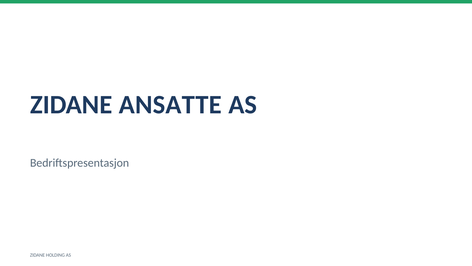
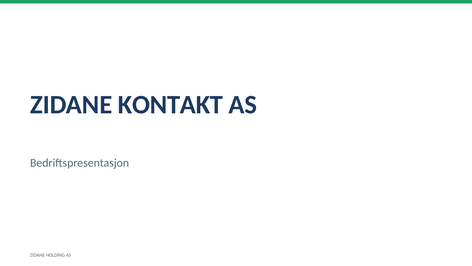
ANSATTE: ANSATTE -> KONTAKT (171, 105)
